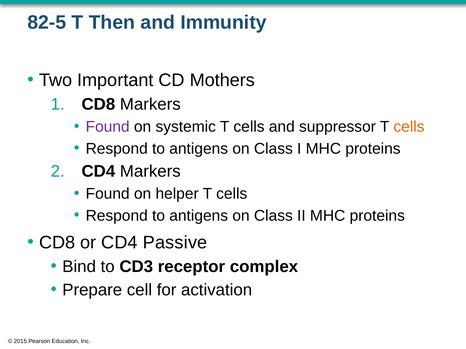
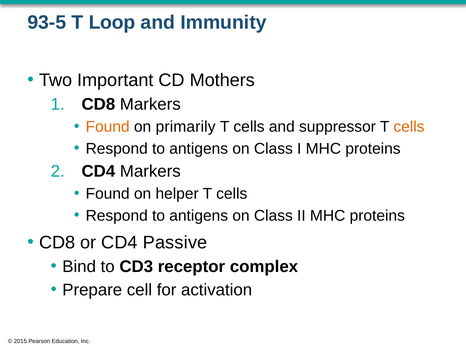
82-5: 82-5 -> 93-5 (47, 23)
Then: Then -> Loop (112, 23)
Found colour: purple -> orange (108, 127)
systemic: systemic -> primarily (186, 127)
